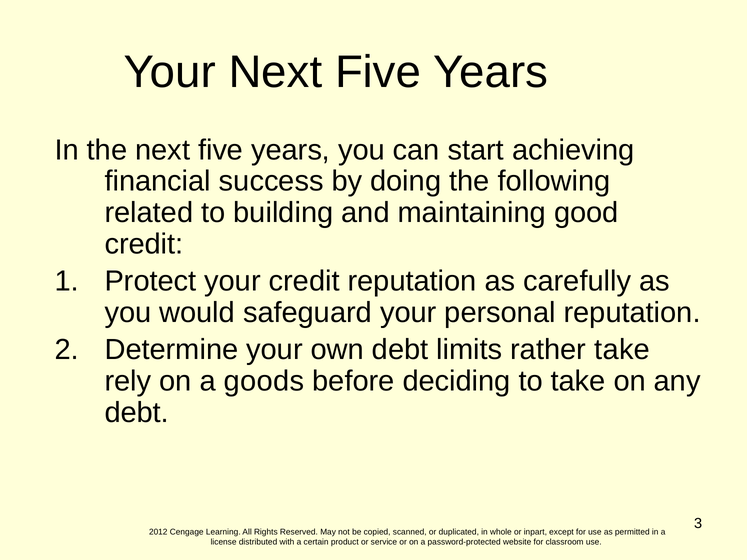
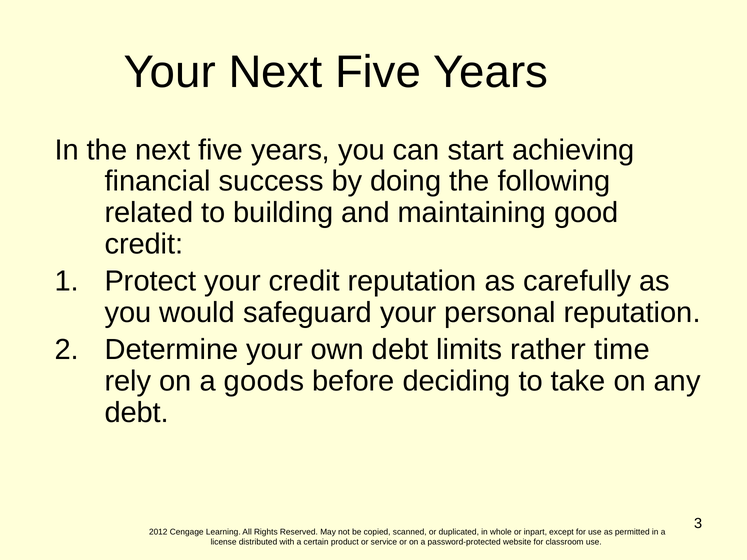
rather take: take -> time (622, 350)
